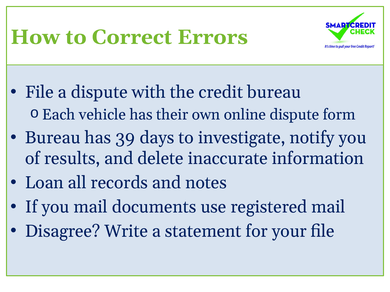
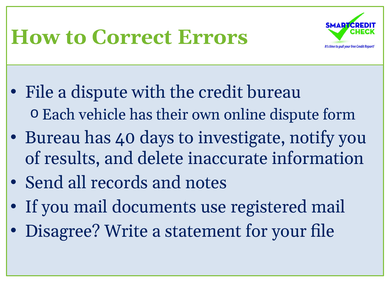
39: 39 -> 40 (125, 138)
Loan: Loan -> Send (44, 183)
